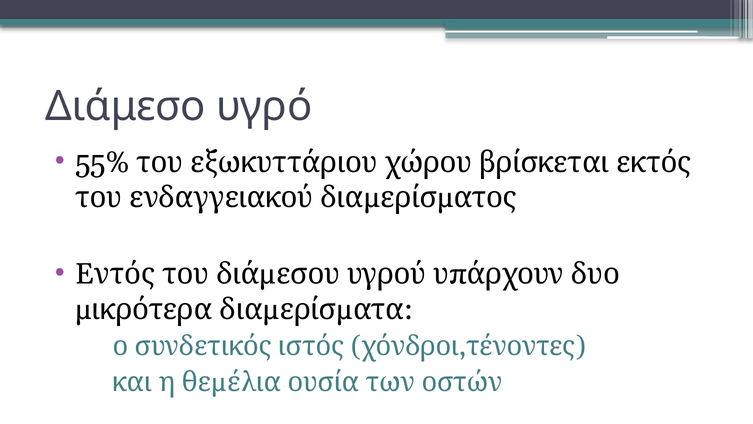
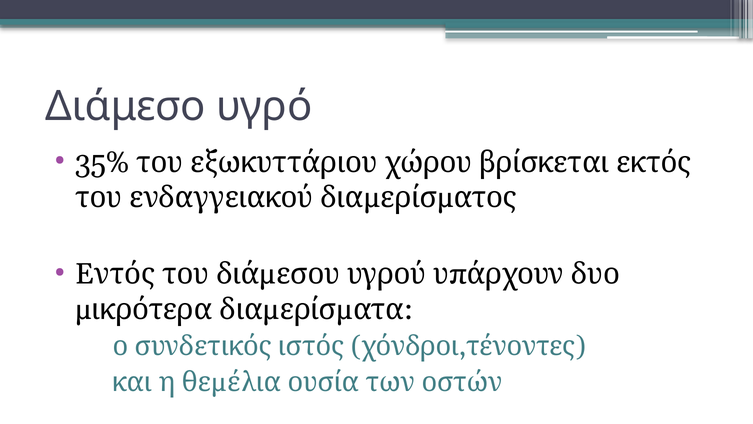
55%: 55% -> 35% (102, 162)
